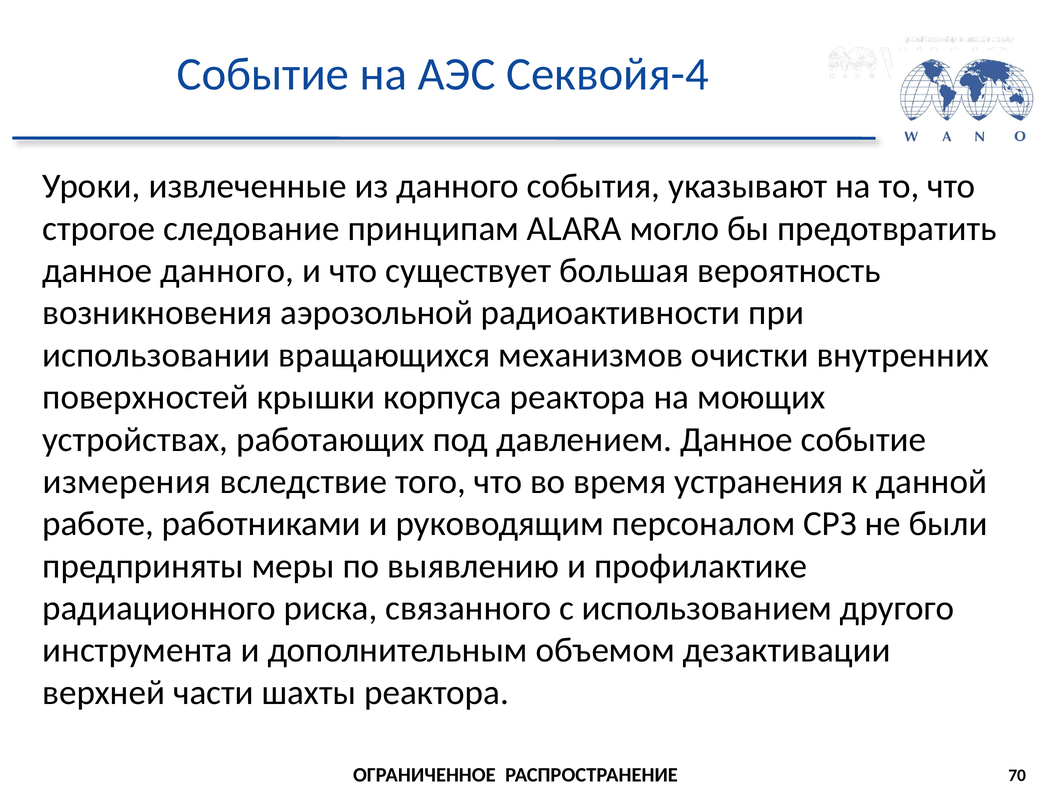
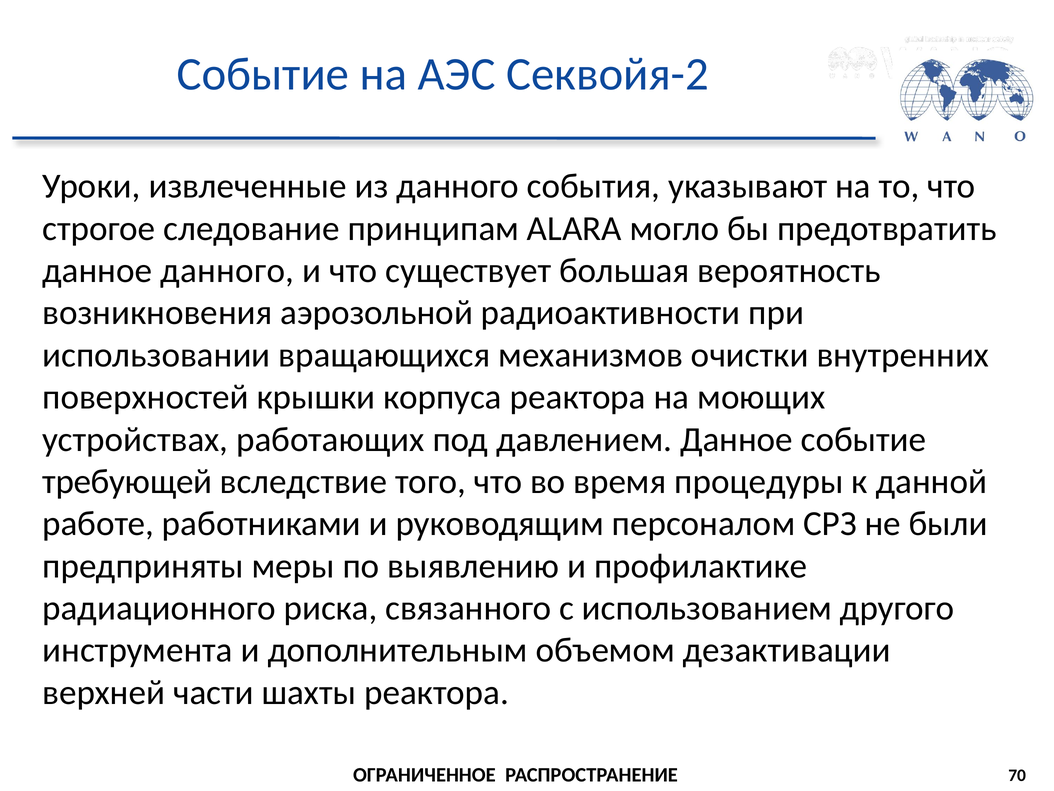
Секвойя-4: Секвойя-4 -> Секвойя-2 (608, 74)
измерения: измерения -> требующей (127, 481)
устранения: устранения -> процедуры (759, 481)
